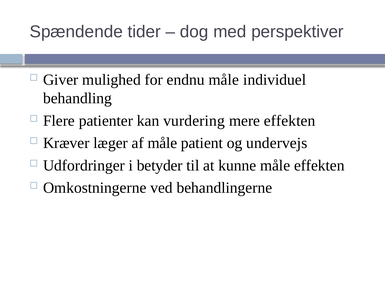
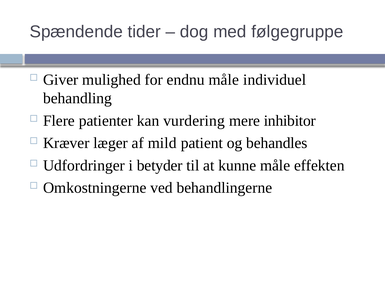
perspektiver: perspektiver -> følgegruppe (297, 32)
mere effekten: effekten -> inhibitor (290, 121)
af måle: måle -> mild (162, 143)
undervejs: undervejs -> behandles (277, 143)
